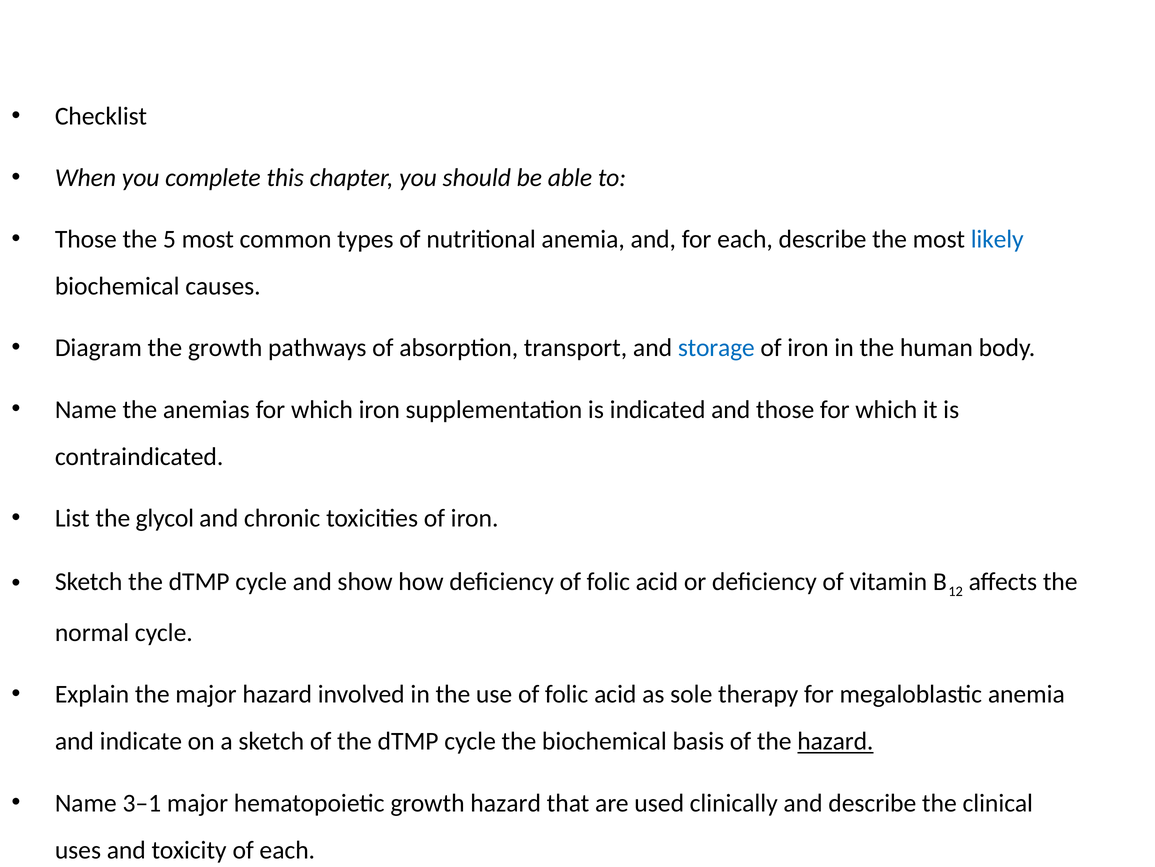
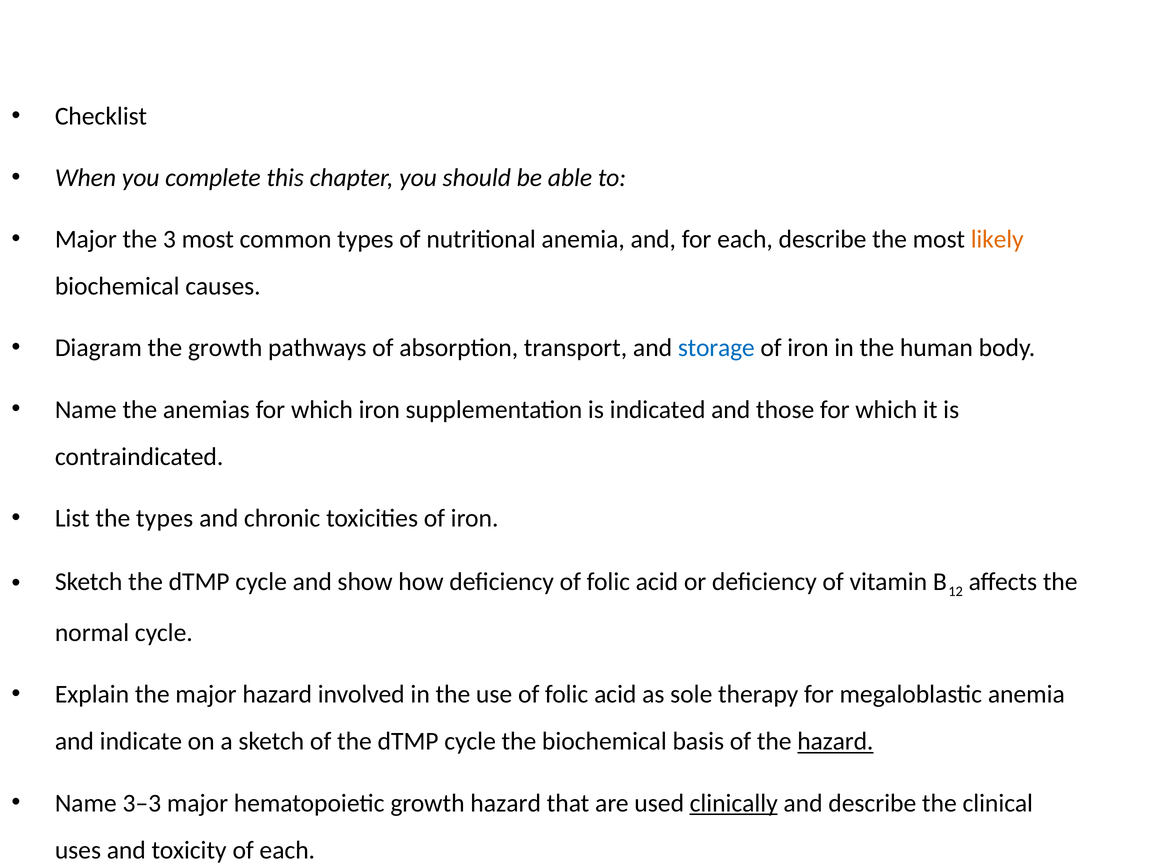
Those: Those -> Major (86, 239)
5: 5 -> 3 (169, 239)
likely colour: blue -> orange (997, 239)
the glycol: glycol -> types (165, 518)
3–1: 3–1 -> 3–3 (142, 802)
clinically underline: none -> present (734, 802)
